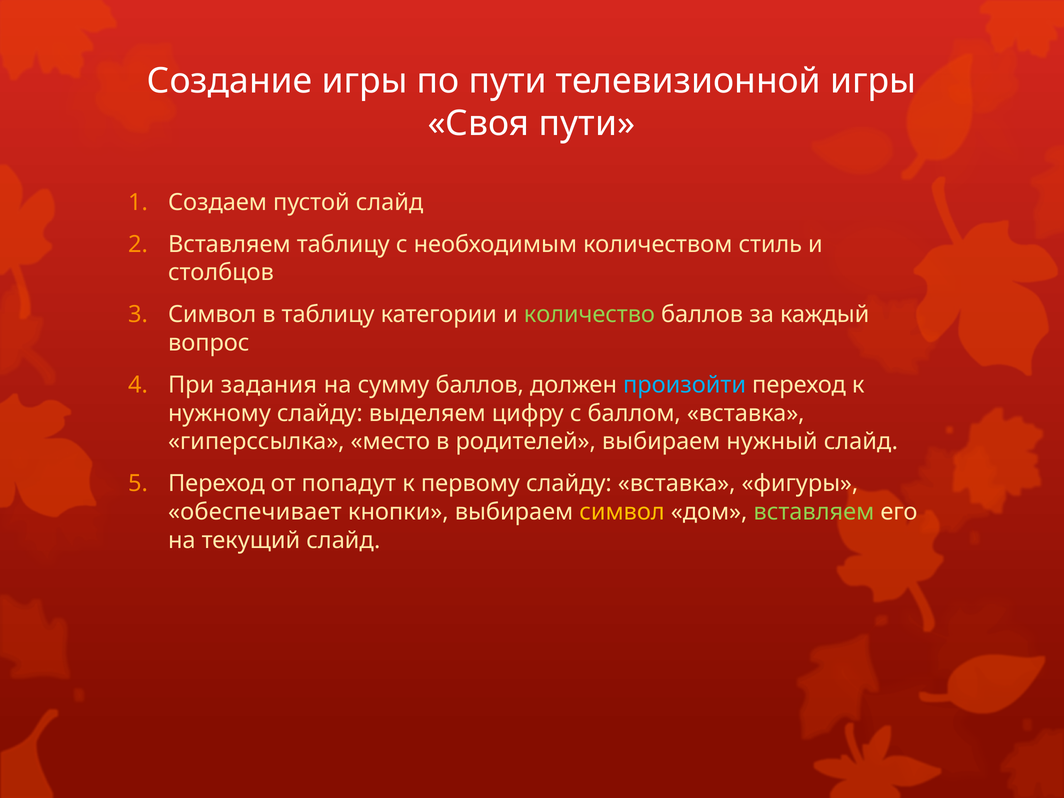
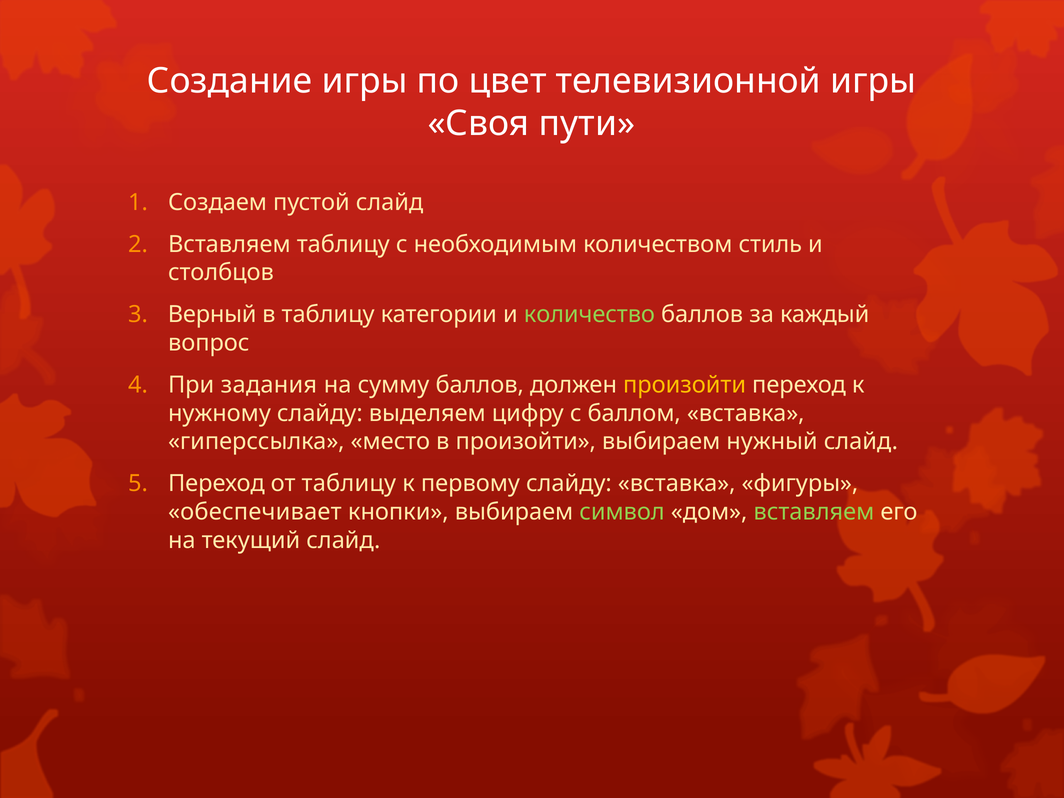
по пути: пути -> цвет (508, 81)
Символ: Символ -> Верный (212, 315)
произойти colour: light blue -> yellow (685, 385)
в родителей: родителей -> произойти (526, 442)
от попадут: попадут -> таблицу (349, 484)
символ colour: yellow -> light green (622, 512)
